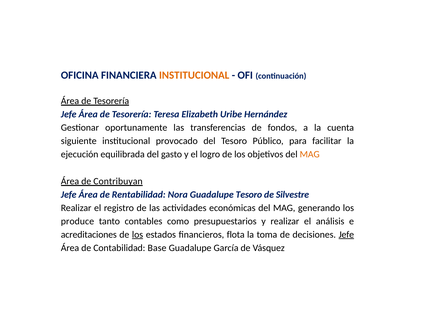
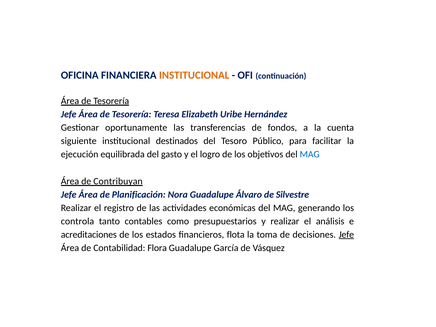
provocado: provocado -> destinados (177, 141)
MAG colour: orange -> blue (310, 154)
Rentabilidad: Rentabilidad -> Planificación (139, 194)
Guadalupe Tesoro: Tesoro -> Álvaro (249, 194)
produce: produce -> controla (78, 221)
los underline: present -> none (138, 235)
Base: Base -> Flora (157, 248)
